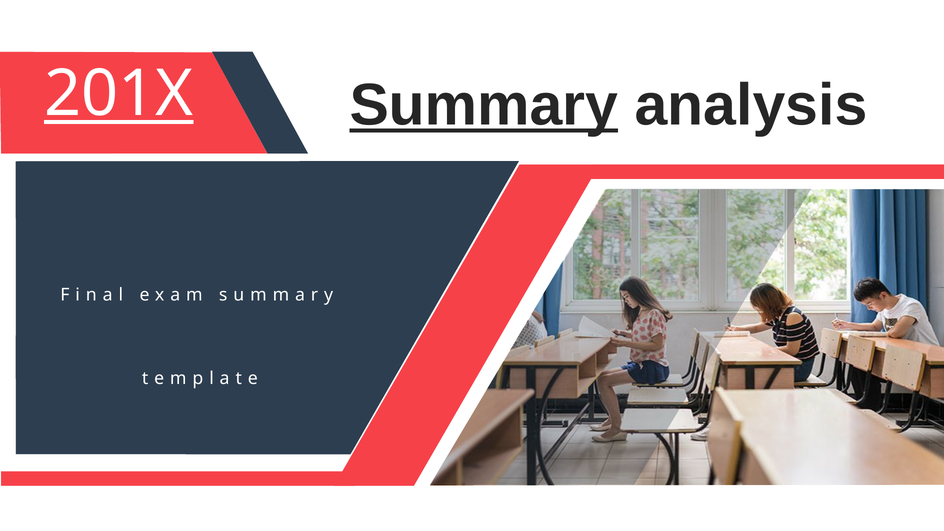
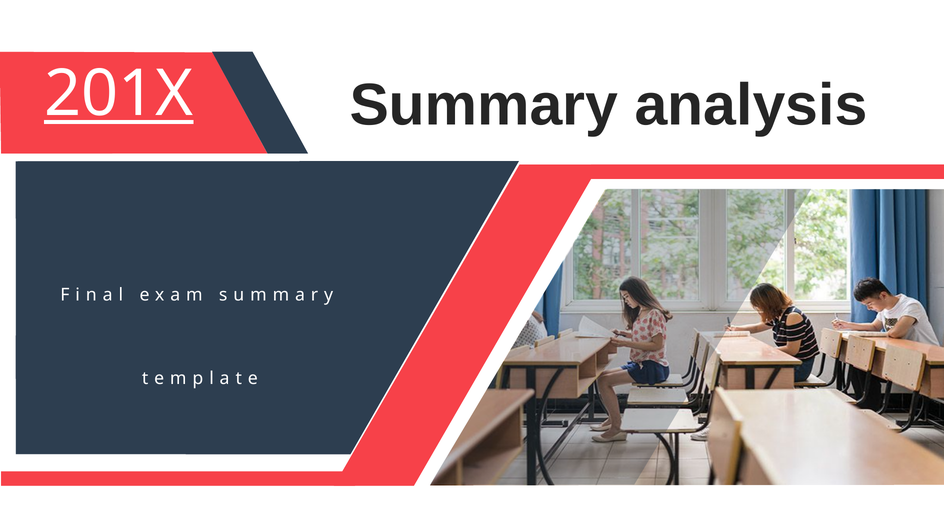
Summary underline: present -> none (484, 105)
